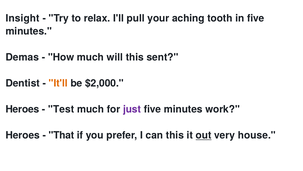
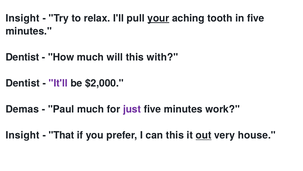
your underline: none -> present (158, 18)
Demas: Demas -> Dentist (22, 57)
sent: sent -> with (162, 57)
It'll colour: orange -> purple (58, 83)
Heroes: Heroes -> Demas (22, 109)
Test: Test -> Paul (61, 109)
Heroes: Heroes -> Insight (23, 135)
